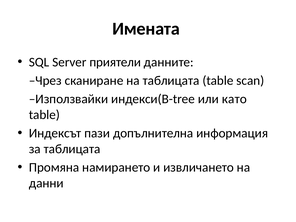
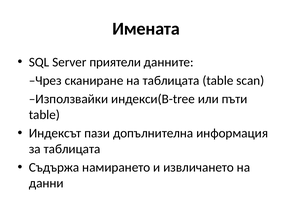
като: като -> пъти (235, 99)
Промяна: Промяна -> Съдържа (54, 167)
